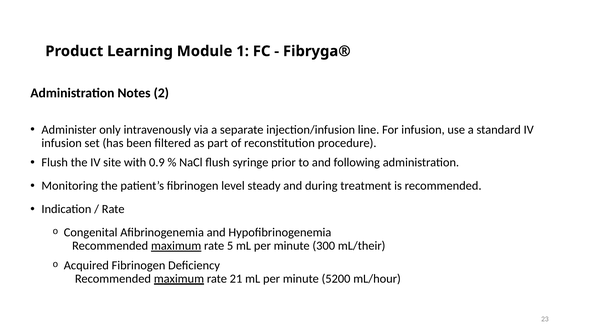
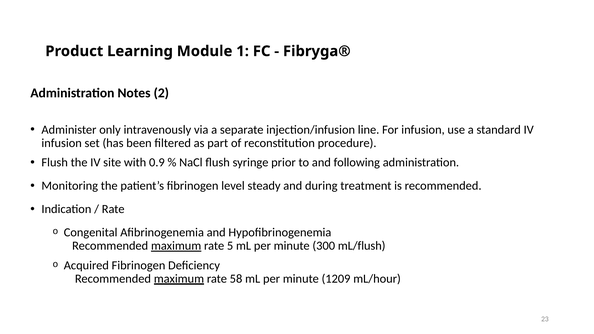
mL/their: mL/their -> mL/flush (362, 246)
21: 21 -> 58 (236, 279)
5200: 5200 -> 1209 (336, 279)
